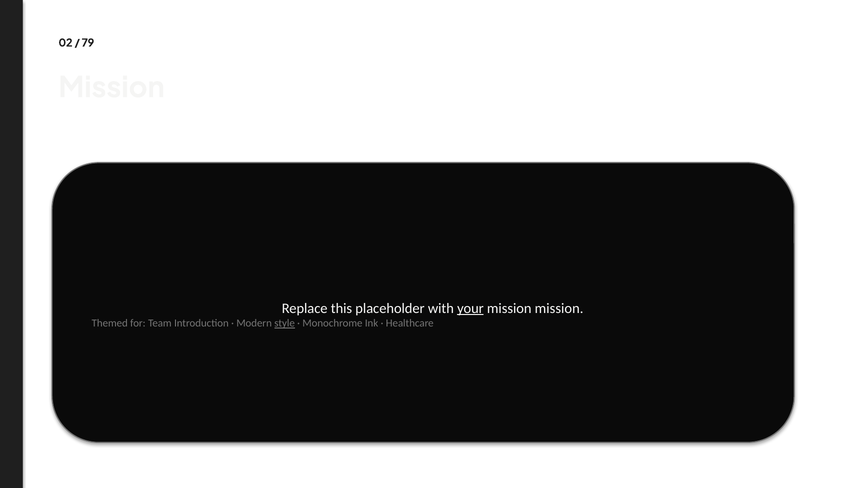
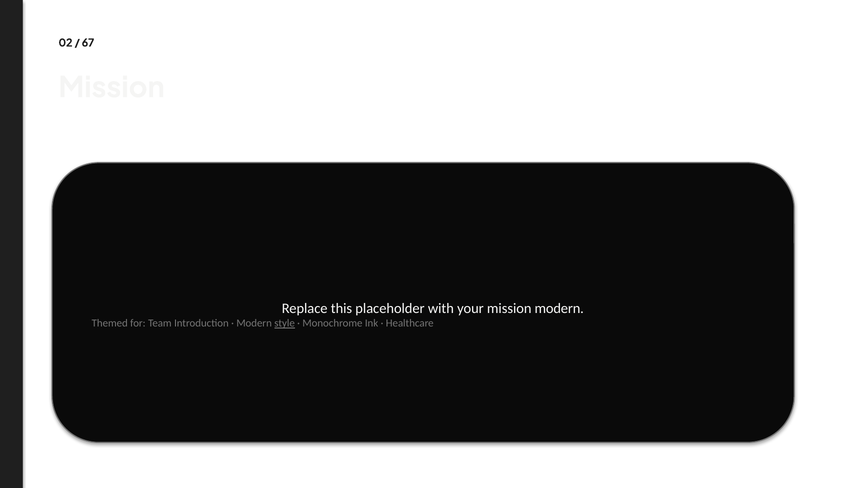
79: 79 -> 67 (88, 43)
your underline: present -> none (470, 309)
mission mission: mission -> modern (559, 309)
